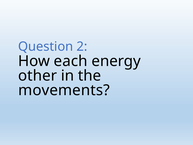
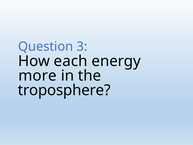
2: 2 -> 3 (82, 47)
other: other -> more (37, 76)
movements: movements -> troposphere (64, 90)
